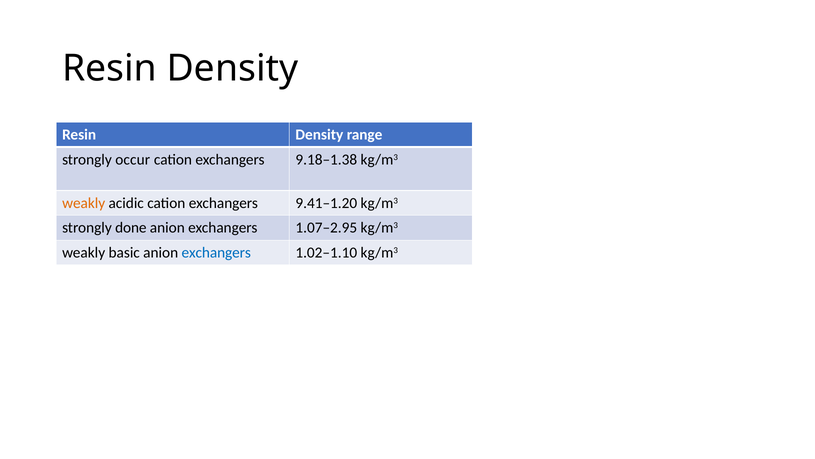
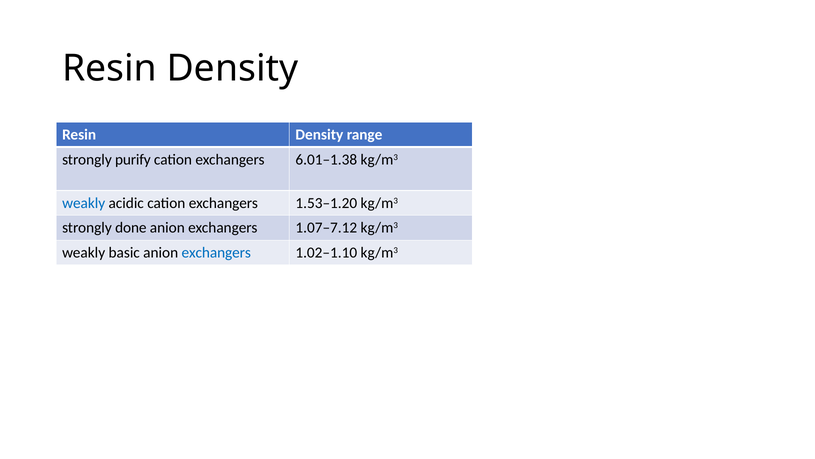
occur: occur -> purify (133, 159)
9.18–1.38: 9.18–1.38 -> 6.01–1.38 (326, 159)
weakly colour: orange -> blue (84, 203)
9.41–1.20: 9.41–1.20 -> 1.53–1.20 (326, 203)
1.07–2.95: 1.07–2.95 -> 1.07–7.12 (326, 228)
